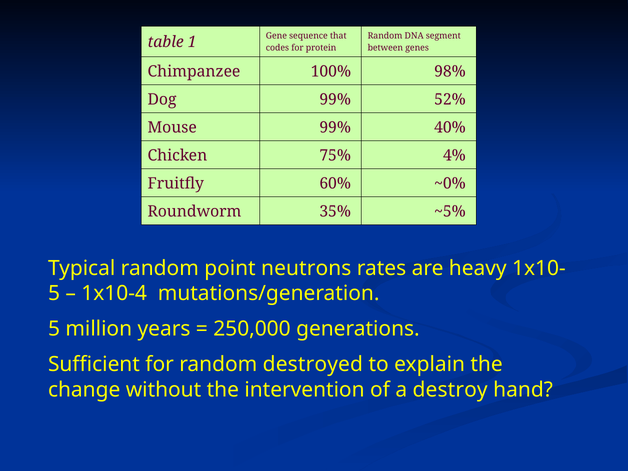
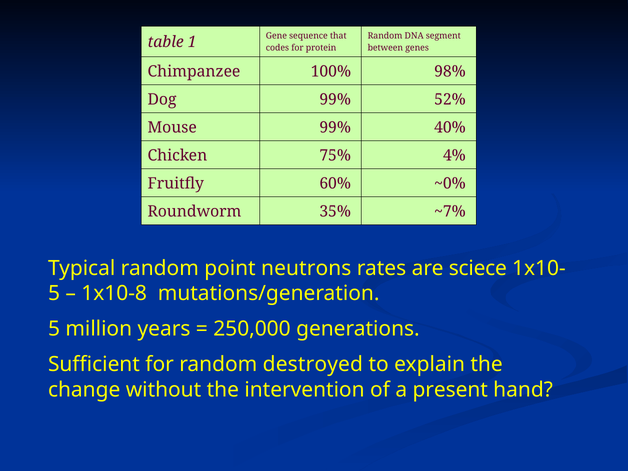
~5%: ~5% -> ~7% (450, 212)
heavy: heavy -> sciece (478, 268)
1x10-4: 1x10-4 -> 1x10-8 (114, 293)
destroy: destroy -> present (450, 390)
